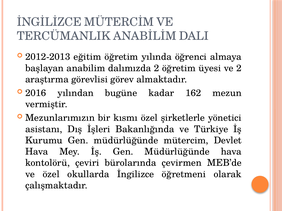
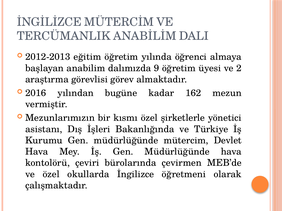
dalımızda 2: 2 -> 9 (157, 68)
